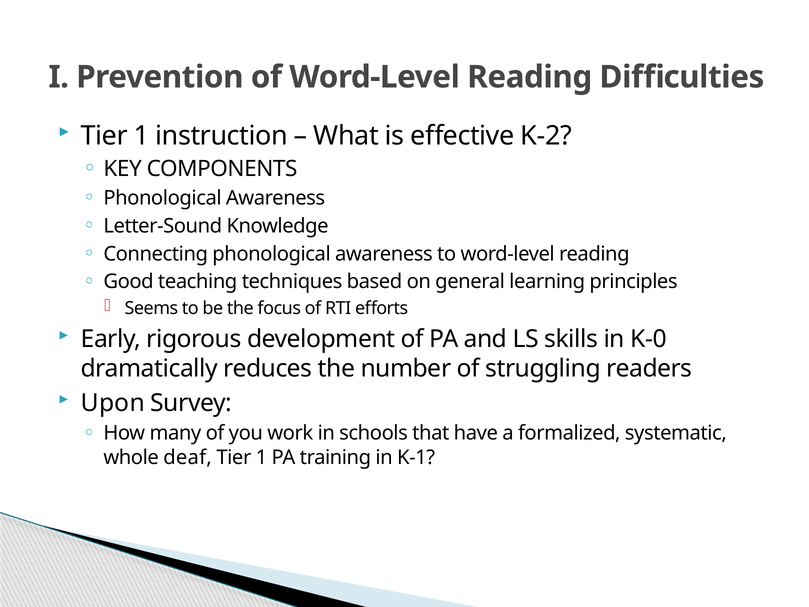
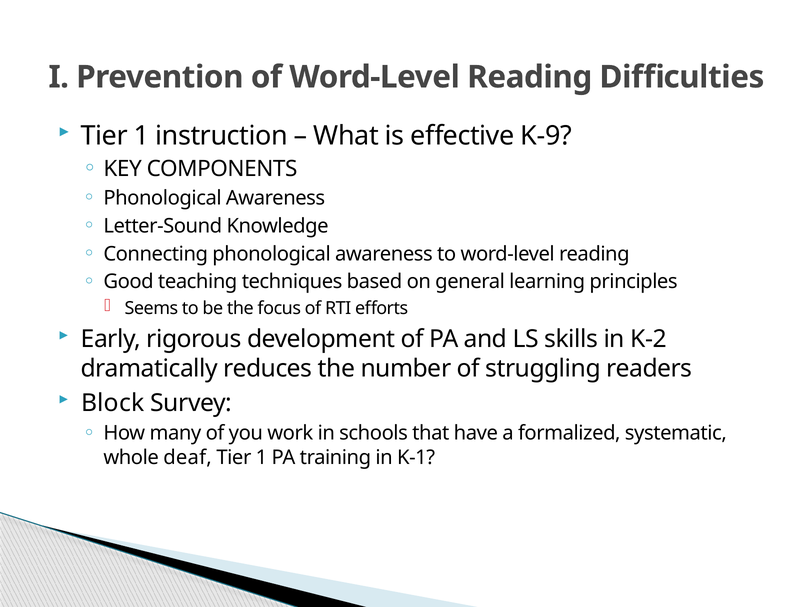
K-2: K-2 -> K-9 (546, 136)
K-0: K-0 -> K-2 (648, 339)
Upon: Upon -> Block (113, 403)
